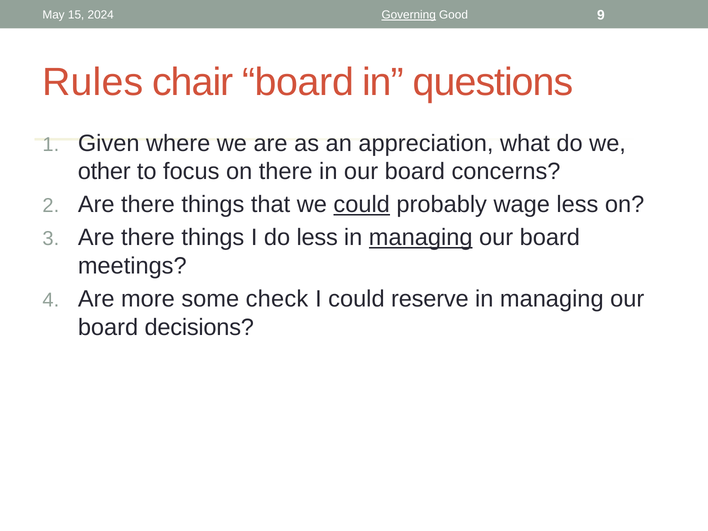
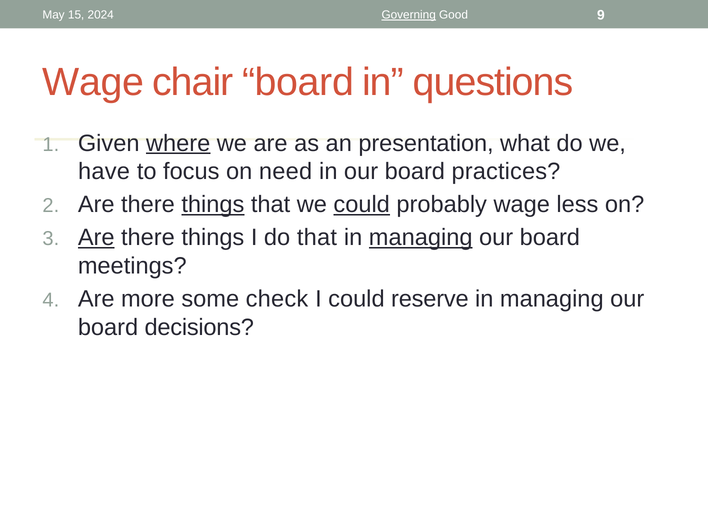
Rules: Rules -> Wage (93, 82)
where underline: none -> present (178, 143)
appreciation: appreciation -> presentation (426, 143)
other: other -> have (104, 172)
on there: there -> need (286, 172)
concerns: concerns -> practices (506, 172)
things underline: none -> present (213, 205)
Are underline: none -> present (96, 238)
do less: less -> that (317, 238)
